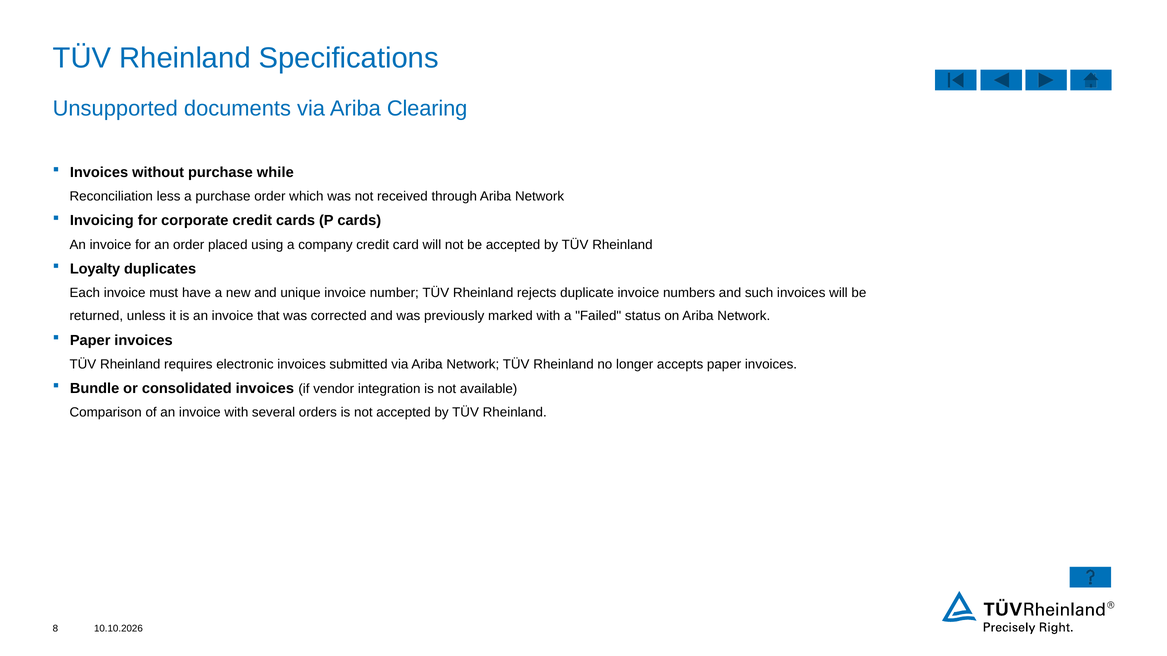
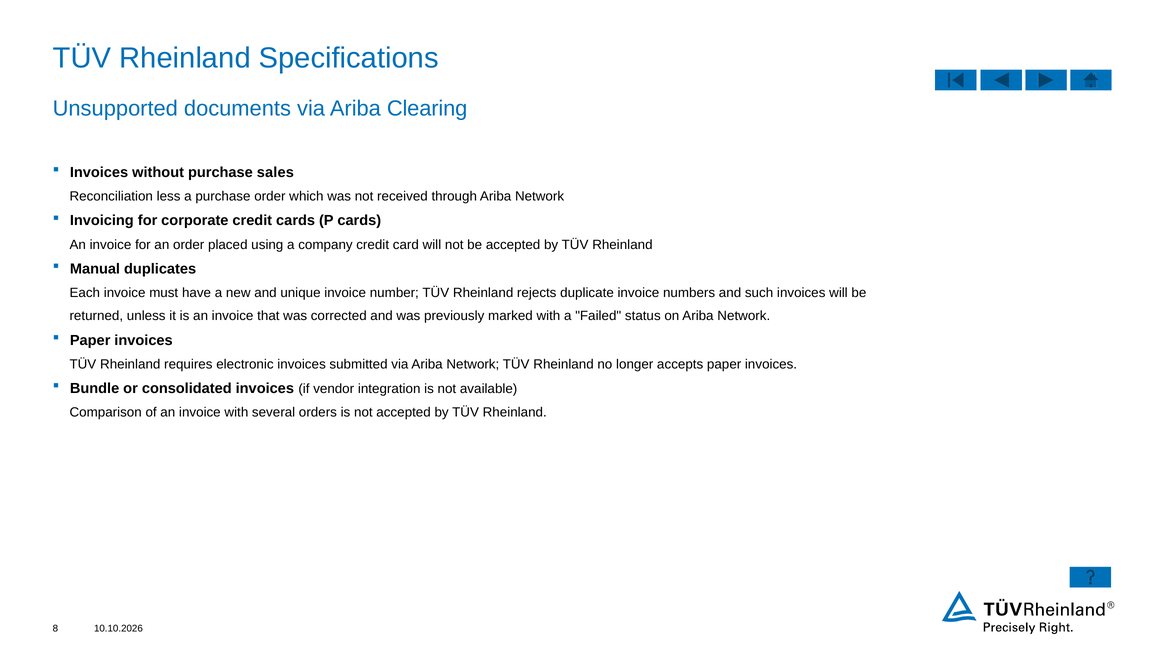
while: while -> sales (275, 173)
Loyalty: Loyalty -> Manual (95, 269)
